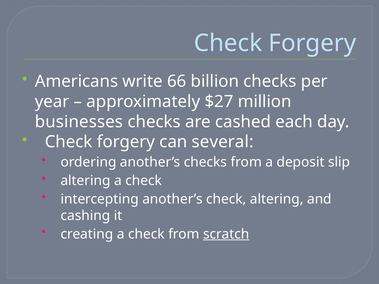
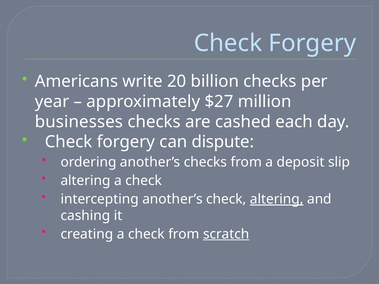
66: 66 -> 20 (177, 81)
several: several -> dispute (223, 142)
altering underline: none -> present (277, 199)
